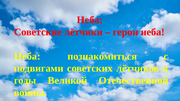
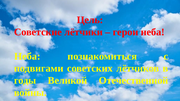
Неба: Неба -> Цель (90, 20)
